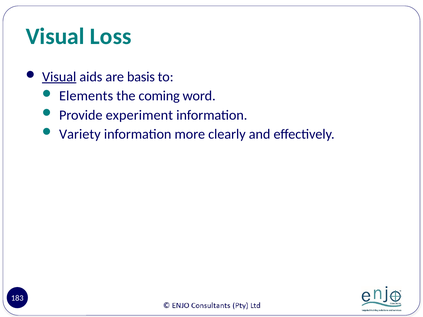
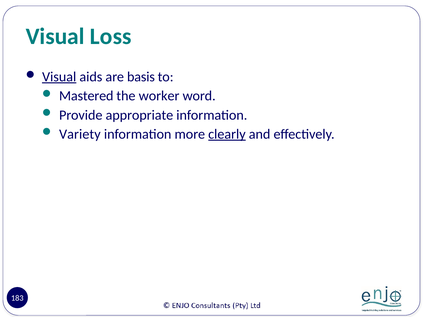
Elements: Elements -> Mastered (86, 96)
coming: coming -> worker (159, 96)
experiment: experiment -> appropriate (139, 115)
clearly underline: none -> present (227, 134)
